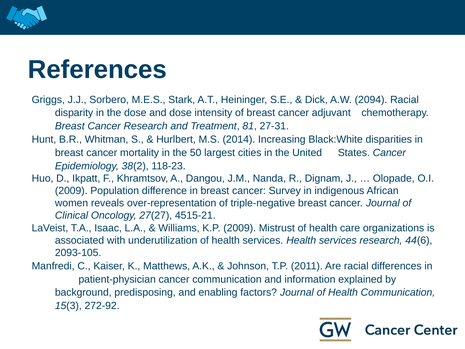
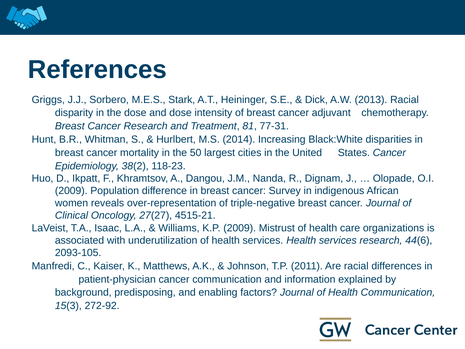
2094: 2094 -> 2013 (371, 100)
27-31: 27-31 -> 77-31 (274, 126)
